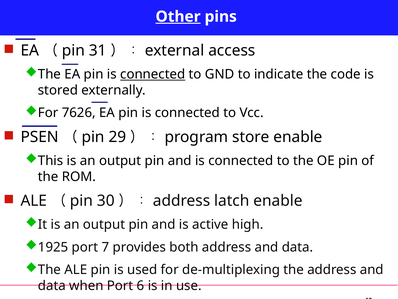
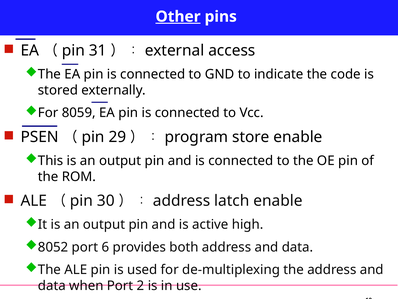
connected underline: present -> none (153, 74)
7626: 7626 -> 8059 (79, 113)
1925: 1925 -> 8052 (53, 247)
7: 7 -> 6 (105, 247)
6: 6 -> 2 (140, 285)
